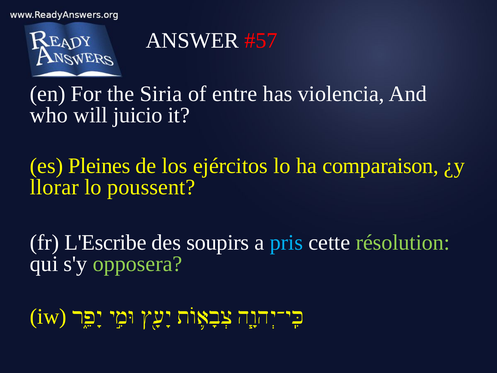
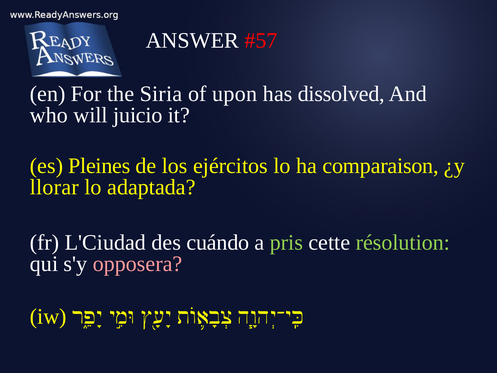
entre: entre -> upon (235, 94)
violencia: violencia -> dissolved (341, 94)
poussent: poussent -> adaptada (151, 187)
L'Escribe: L'Escribe -> L'Ciudad (105, 242)
soupirs: soupirs -> cuándo (218, 242)
pris colour: light blue -> light green (286, 242)
opposera colour: light green -> pink (138, 264)
